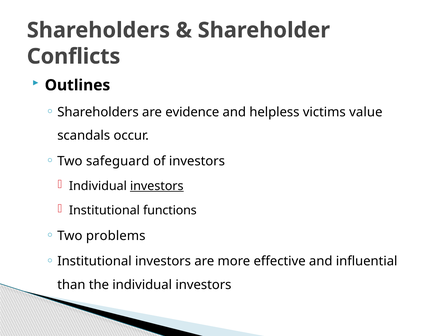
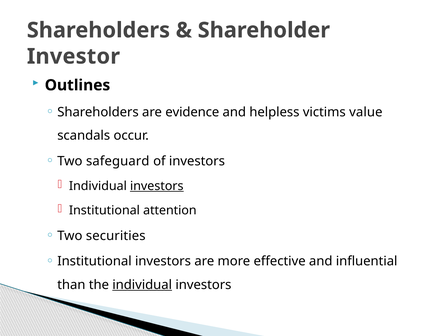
Conflicts: Conflicts -> Investor (73, 56)
functions: functions -> attention (170, 211)
problems: problems -> securities (116, 236)
individual underline: none -> present (142, 285)
